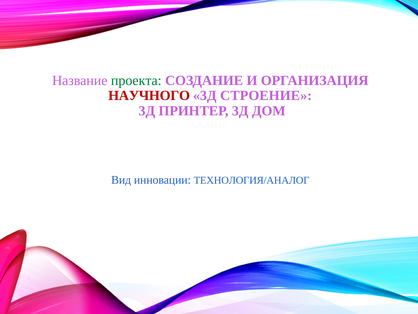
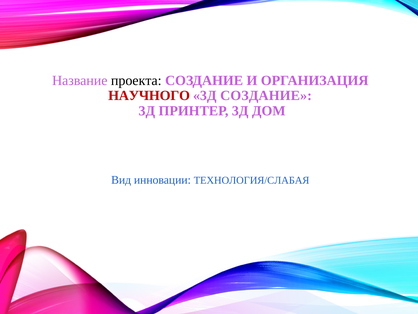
проекта colour: green -> black (136, 80)
3Д СТРОЕНИЕ: СТРОЕНИЕ -> СОЗДАНИЕ (266, 96)
ТЕХНОЛОГИЯ/АНАЛОГ: ТЕХНОЛОГИЯ/АНАЛОГ -> ТЕХНОЛОГИЯ/СЛАБАЯ (252, 180)
